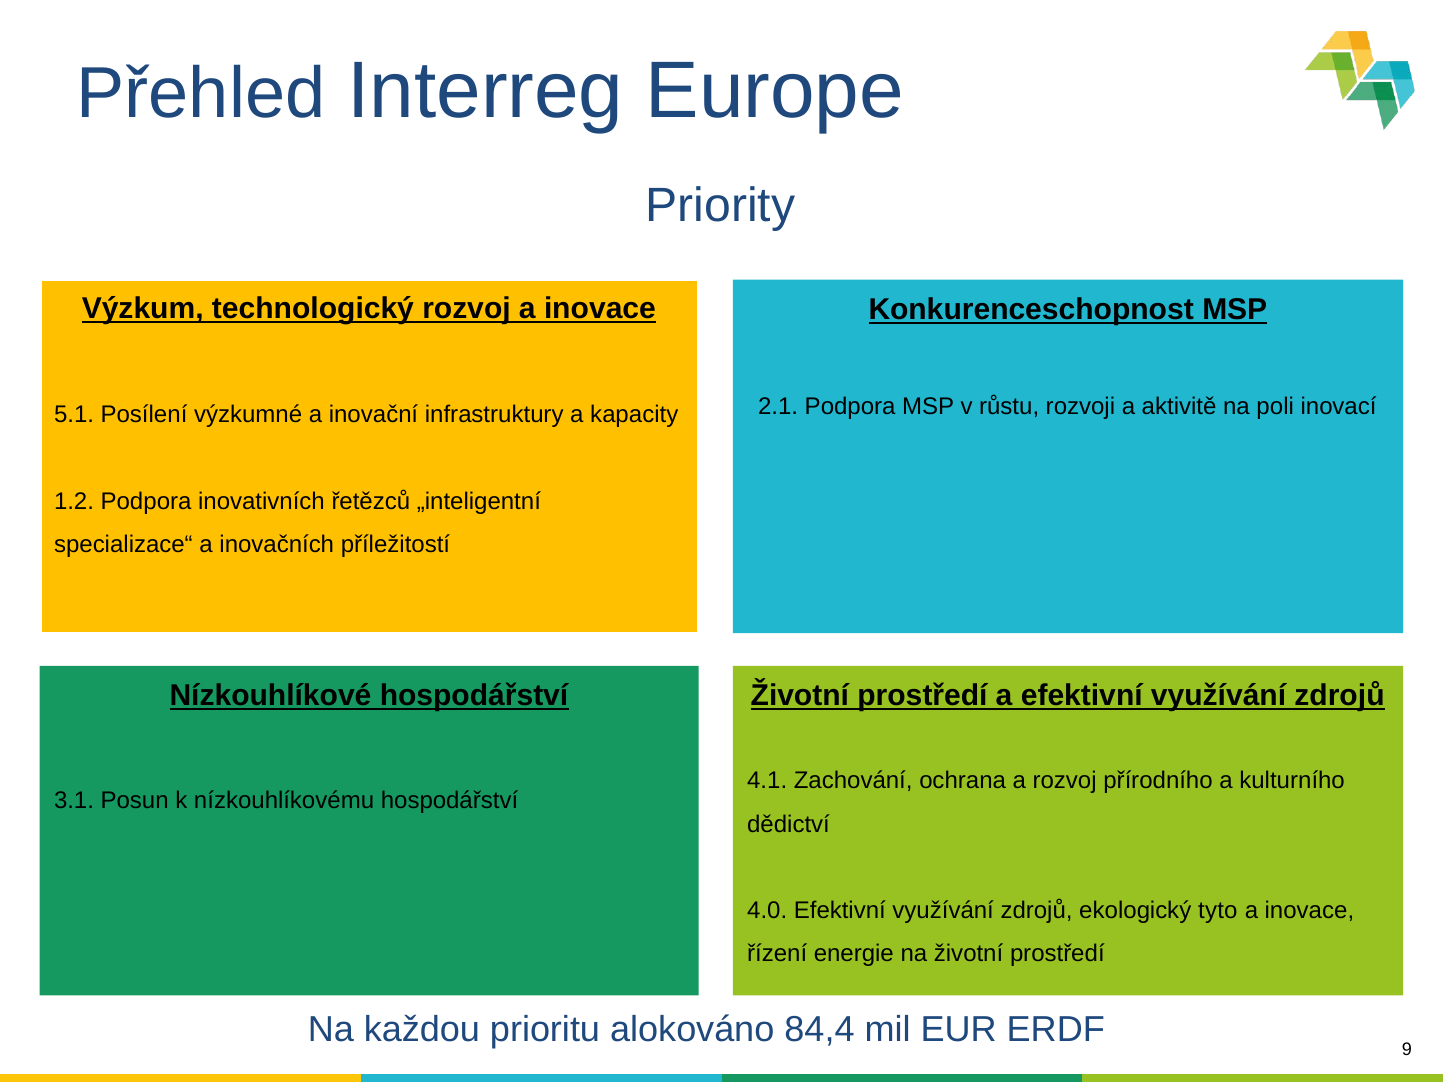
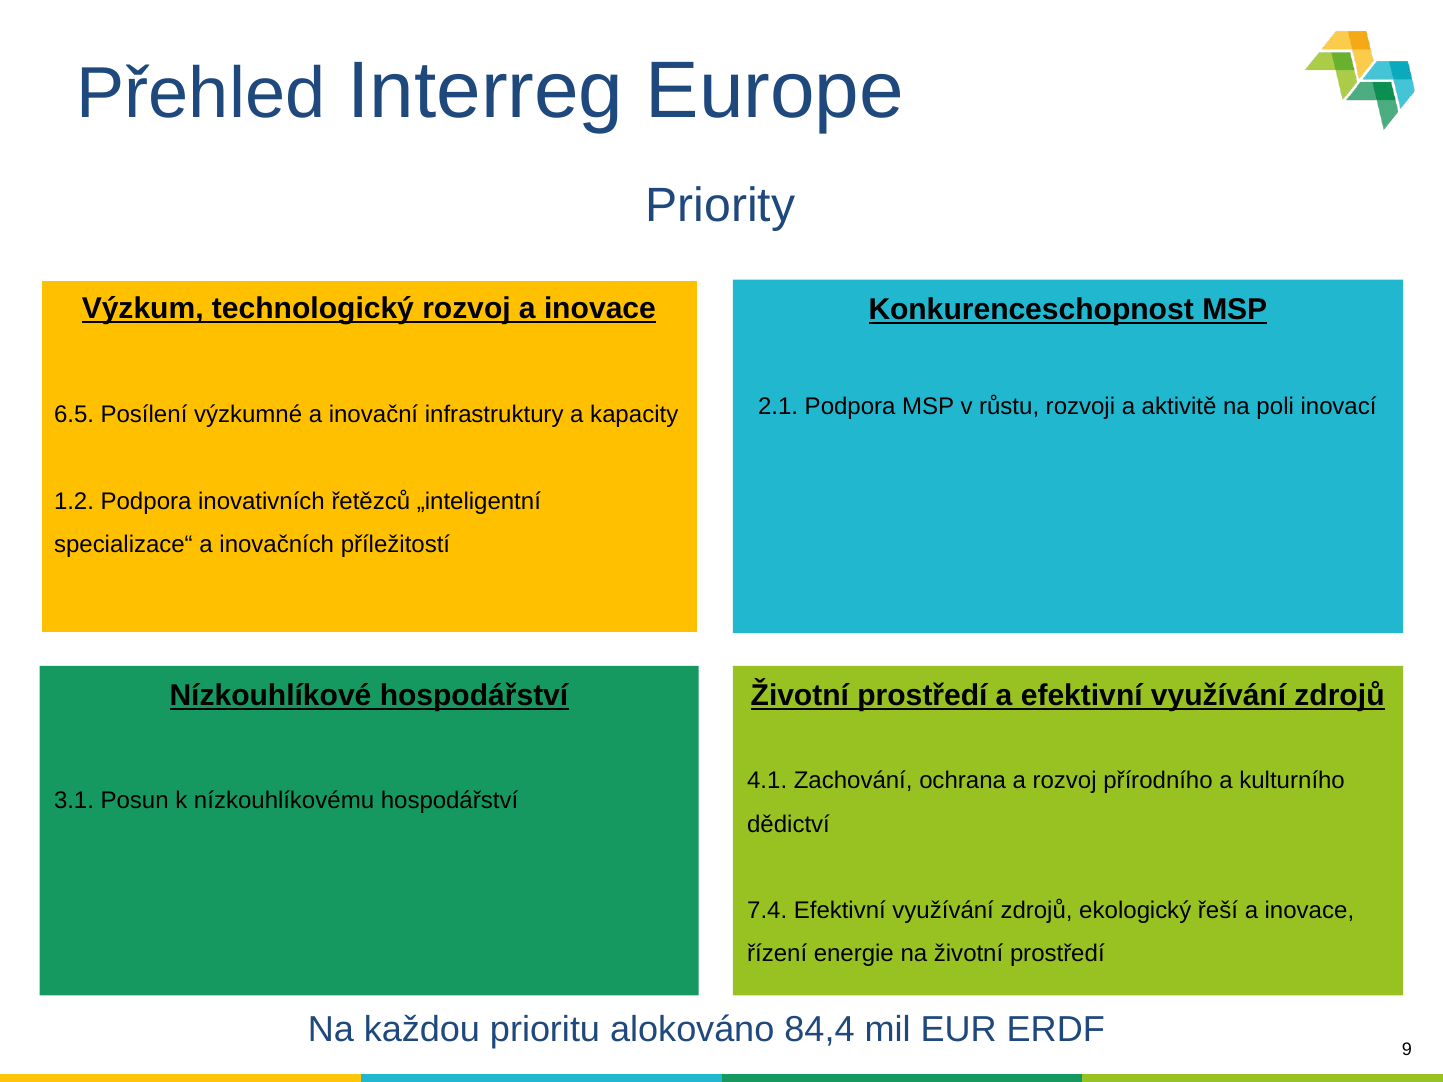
5.1: 5.1 -> 6.5 (74, 415)
4.0: 4.0 -> 7.4 (767, 911)
tyto: tyto -> řeší (1218, 911)
